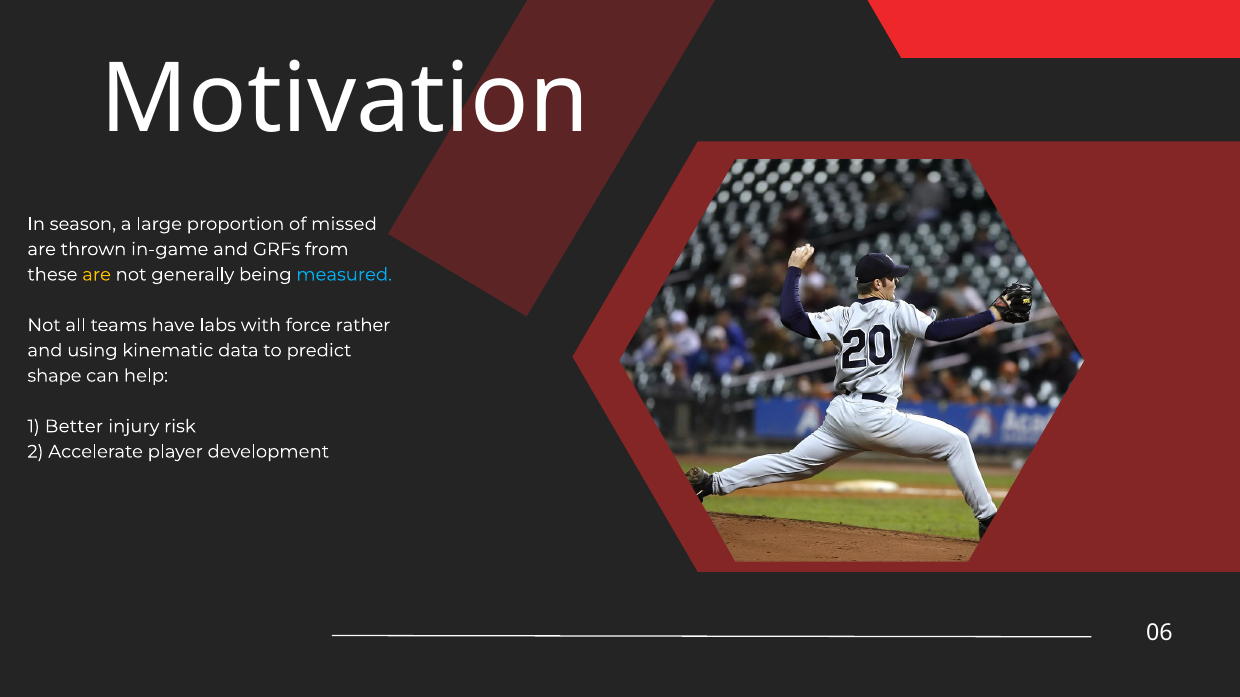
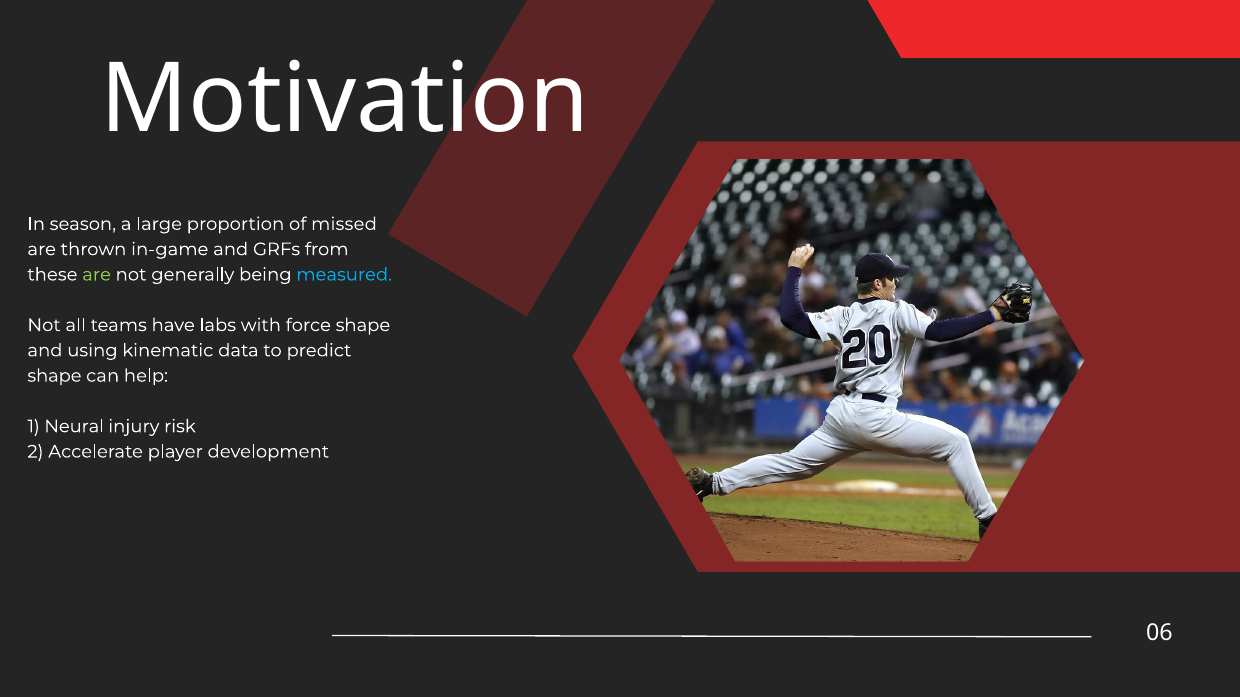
are colour: yellow -> light green (97, 275)
force rather: rather -> shape (363, 325)
Better: Better -> Neural (74, 427)
